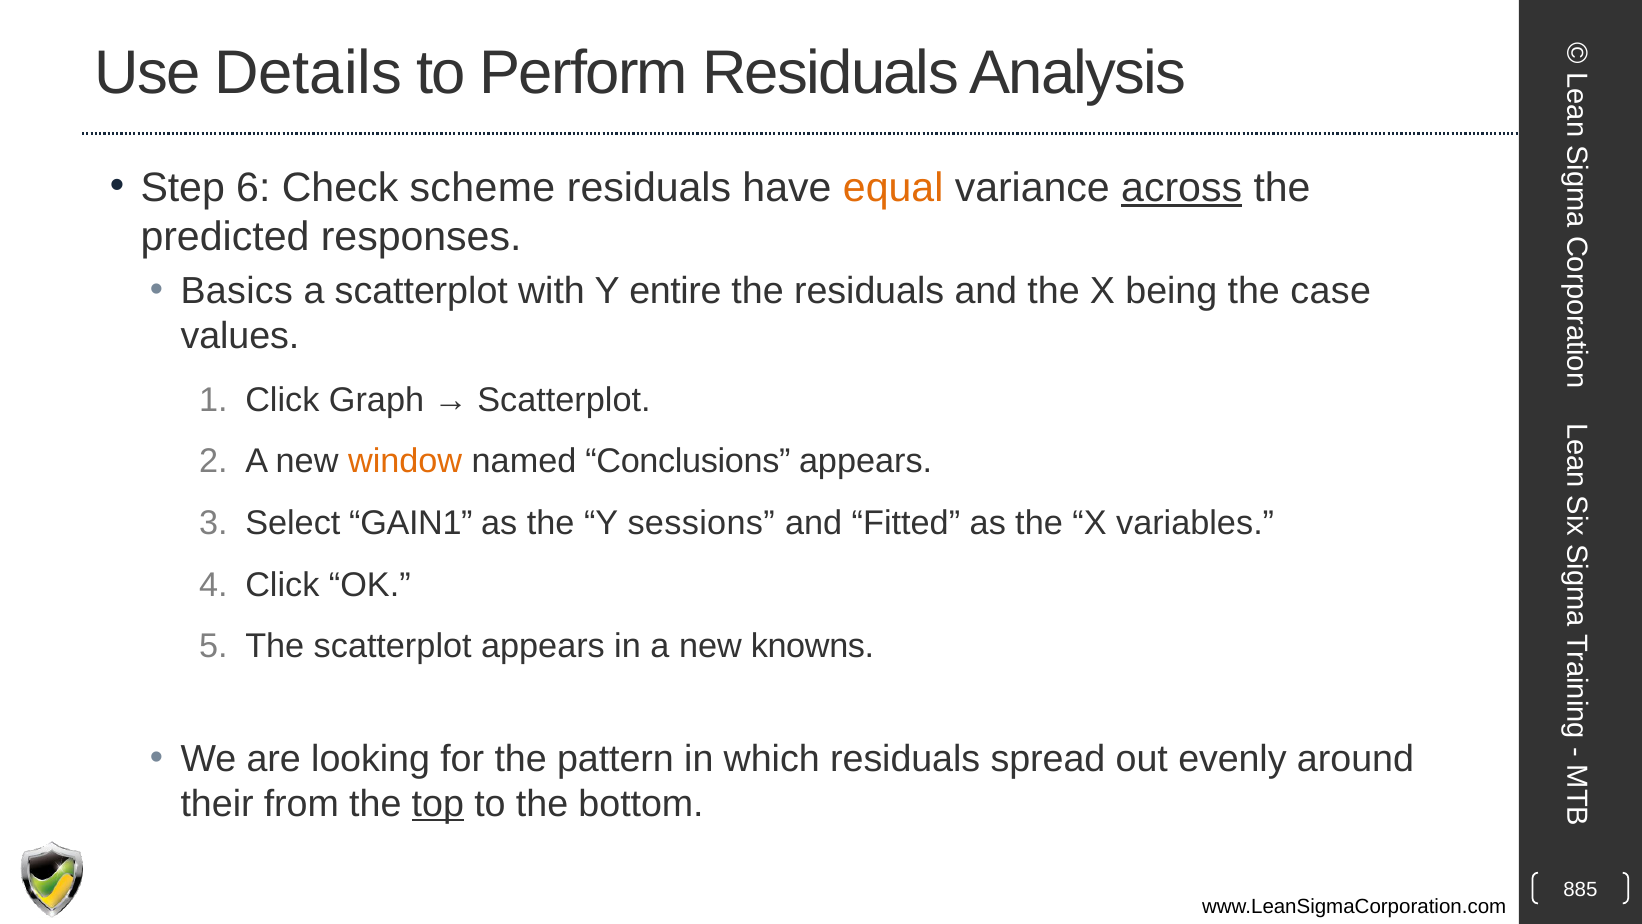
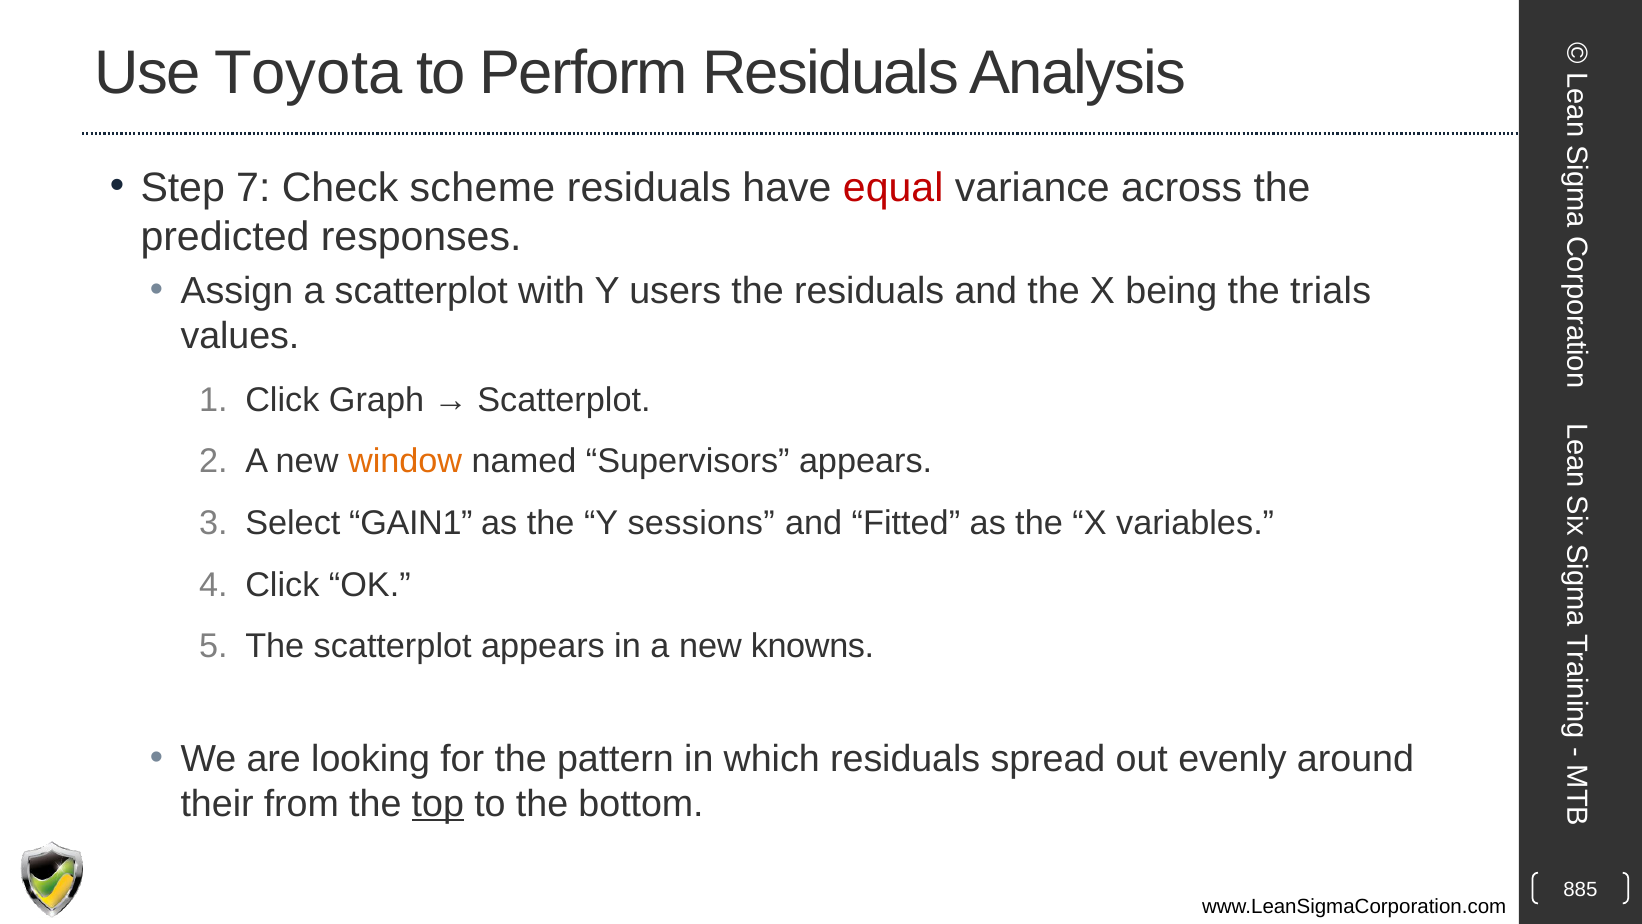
Details: Details -> Toyota (308, 73)
6: 6 -> 7 (253, 188)
equal colour: orange -> red (893, 188)
across underline: present -> none (1182, 188)
Basics: Basics -> Assign (237, 291)
entire: entire -> users (675, 291)
case: case -> trials (1331, 291)
Conclusions: Conclusions -> Supervisors (688, 461)
